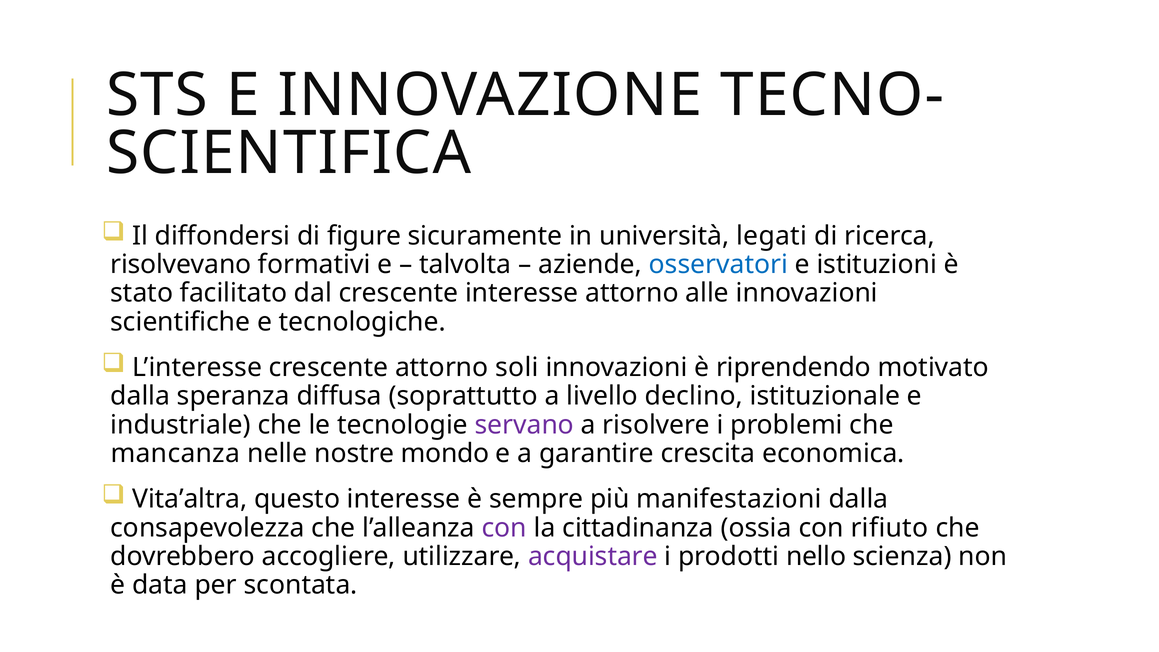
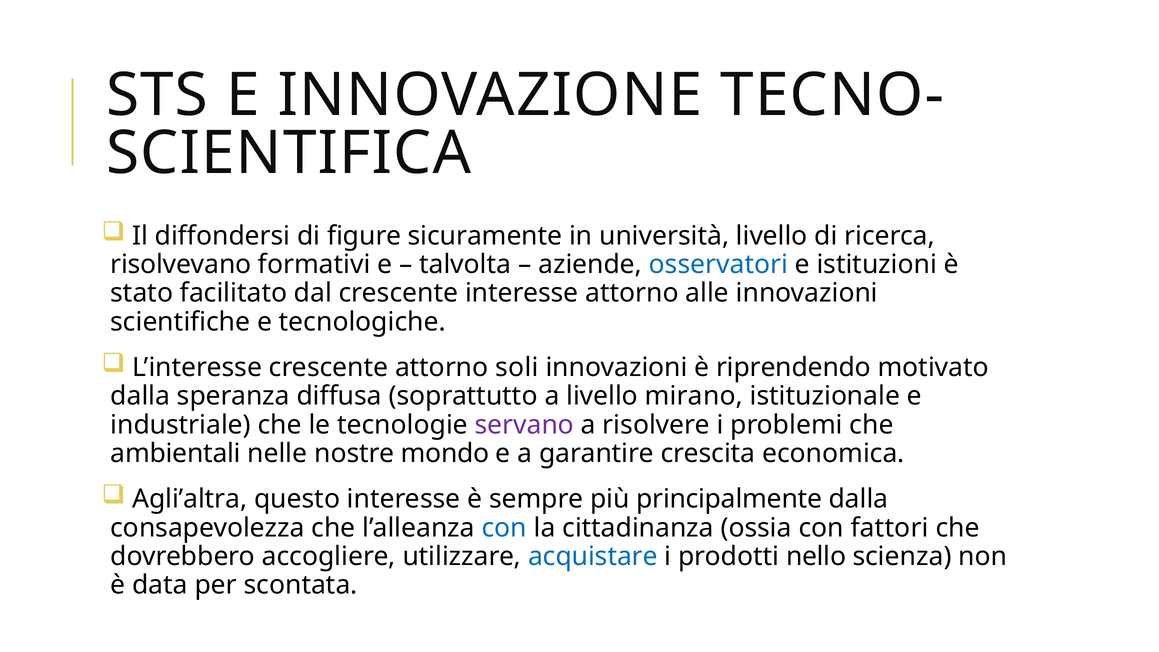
università legati: legati -> livello (772, 236)
declino: declino -> mirano (694, 396)
mancanza: mancanza -> ambientali (176, 453)
Vita’altra: Vita’altra -> Agli’altra (190, 499)
manifestazioni: manifestazioni -> principalmente (729, 499)
con colour: purple -> blue (504, 528)
rifiuto: rifiuto -> fattori (890, 528)
acquistare colour: purple -> blue (593, 556)
